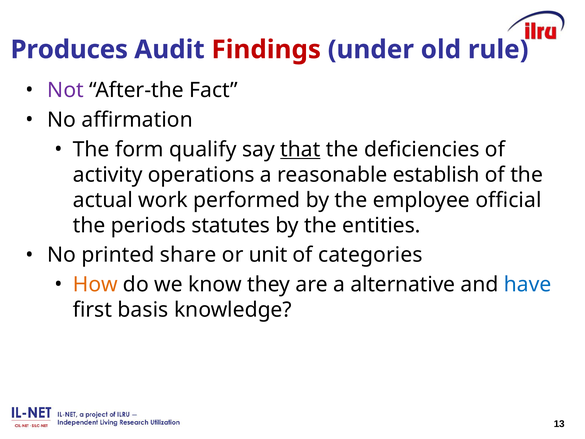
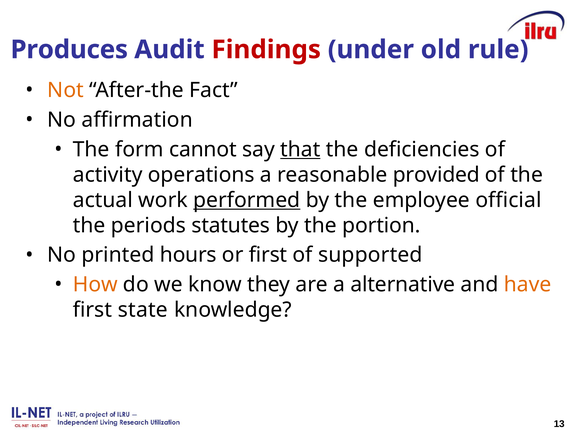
Not colour: purple -> orange (66, 90)
qualify: qualify -> cannot (203, 149)
establish: establish -> provided (436, 175)
performed underline: none -> present (247, 200)
entities: entities -> portion (381, 225)
share: share -> hours (188, 255)
or unit: unit -> first (268, 255)
categories: categories -> supported (370, 255)
have colour: blue -> orange (528, 284)
basis: basis -> state (143, 310)
